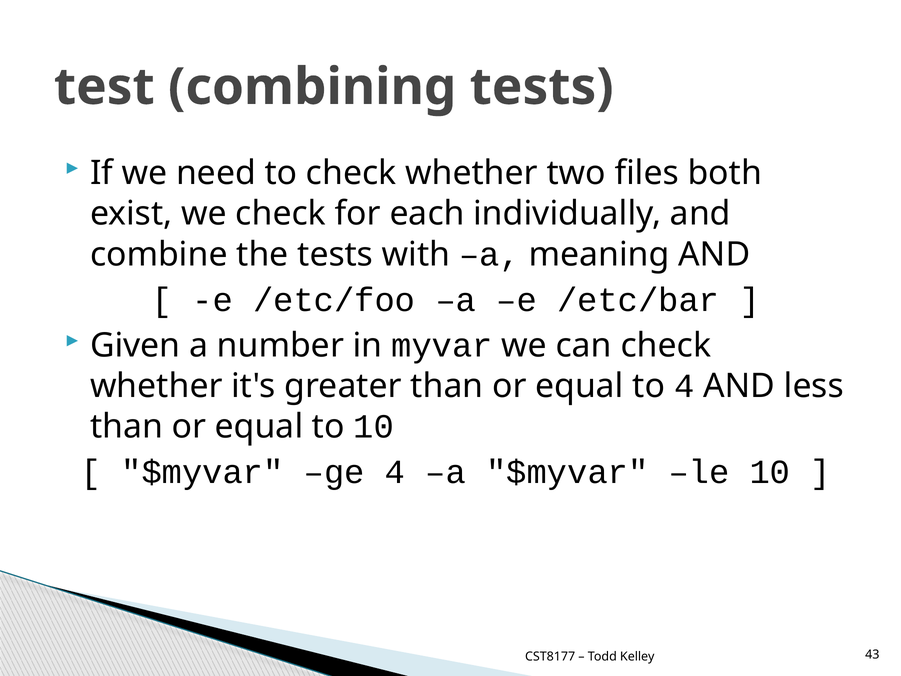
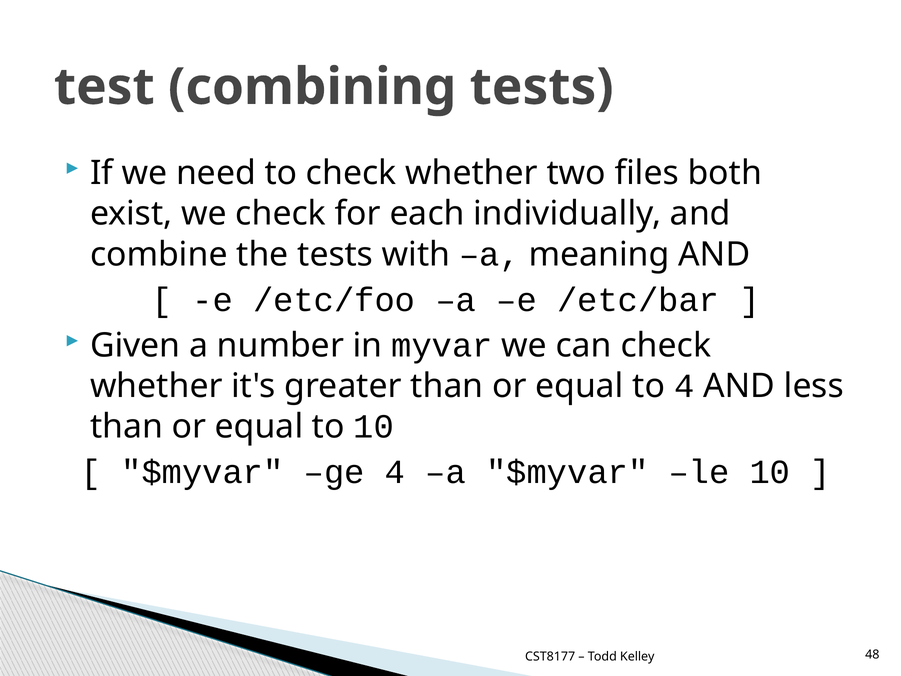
43: 43 -> 48 (872, 654)
